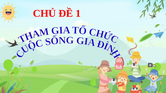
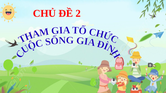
1: 1 -> 2 (78, 13)
